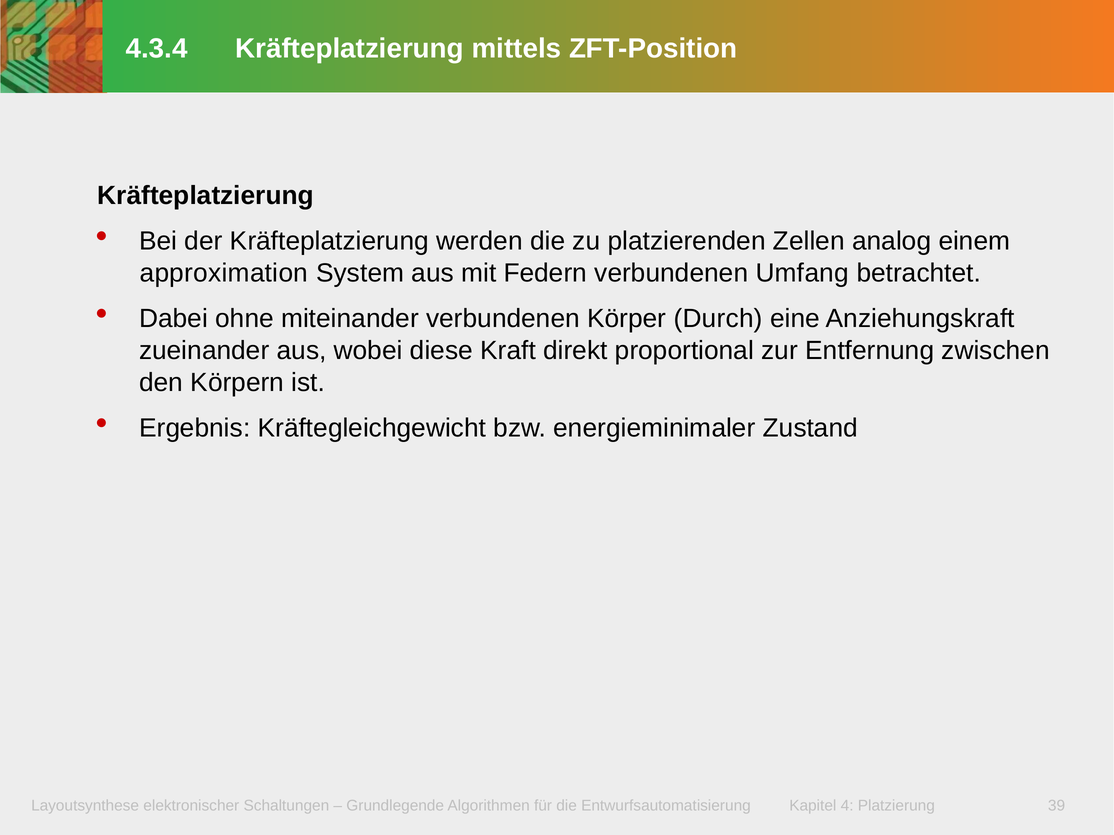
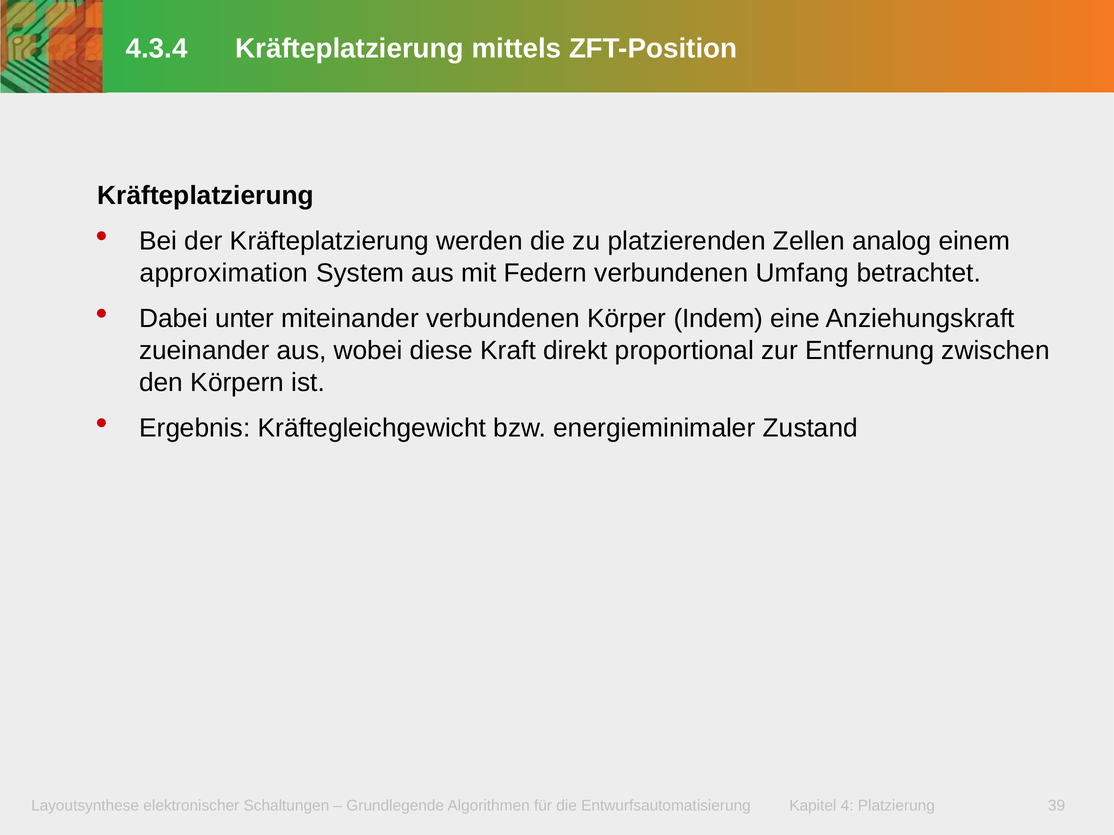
ohne: ohne -> unter (245, 319)
Durch: Durch -> Indem (718, 319)
